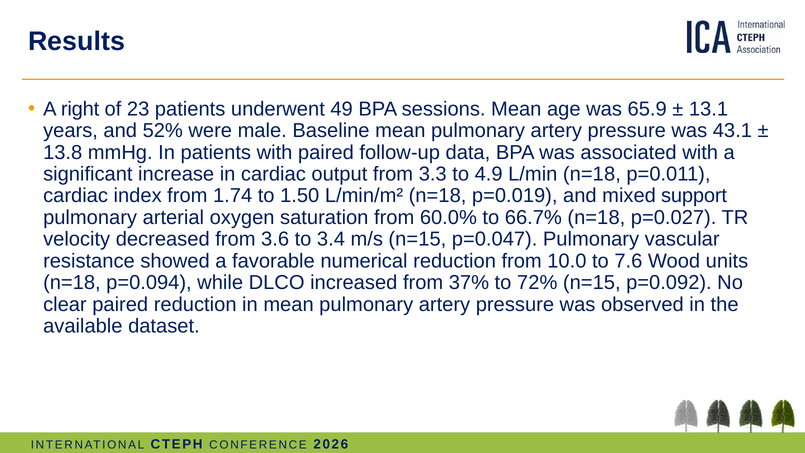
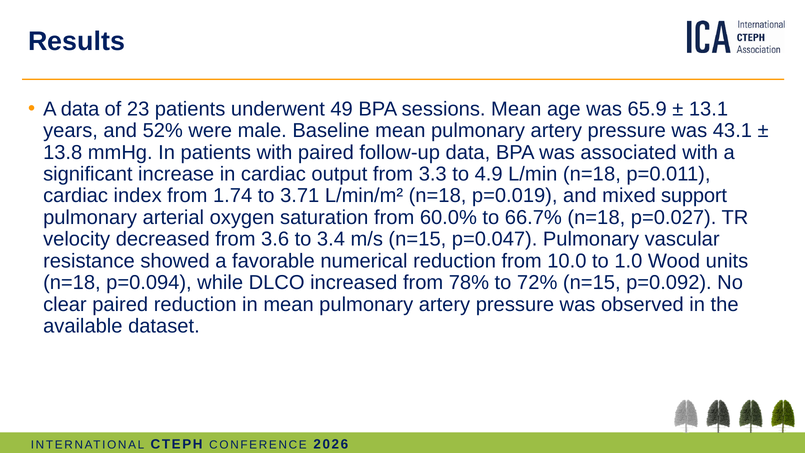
A right: right -> data (80, 109)
1.50: 1.50 -> 3.71 (300, 196)
7.6: 7.6 -> 1.0 (628, 261)
37%: 37% -> 78% (469, 283)
